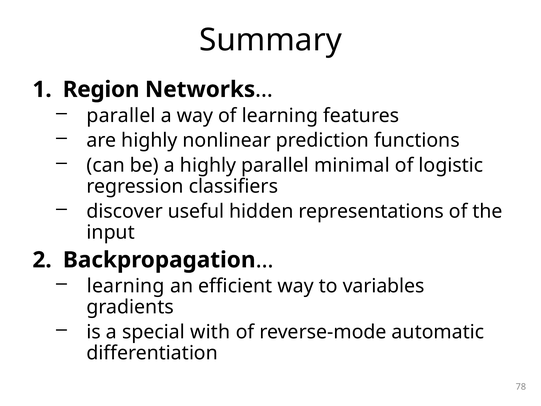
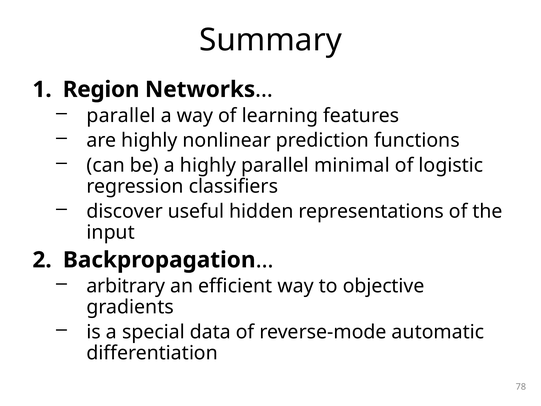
learning: learning -> arbitrary (126, 286)
variables: variables -> objective (384, 286)
with: with -> data (210, 332)
